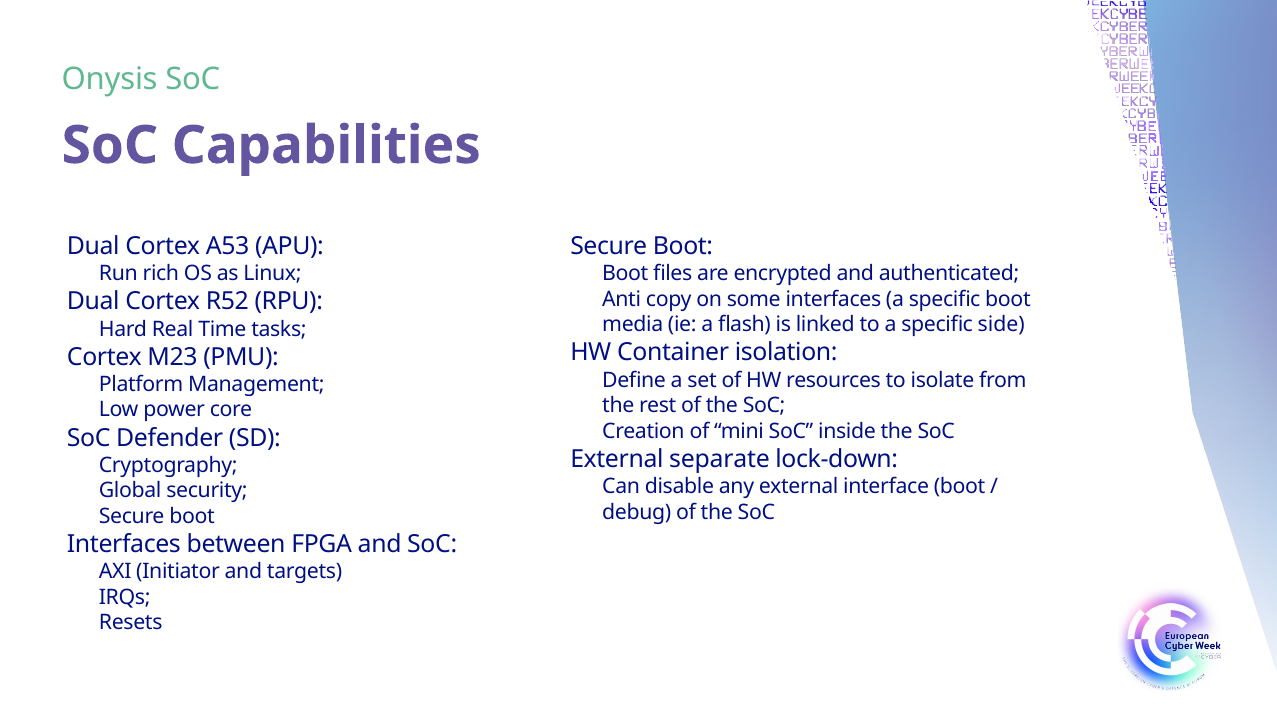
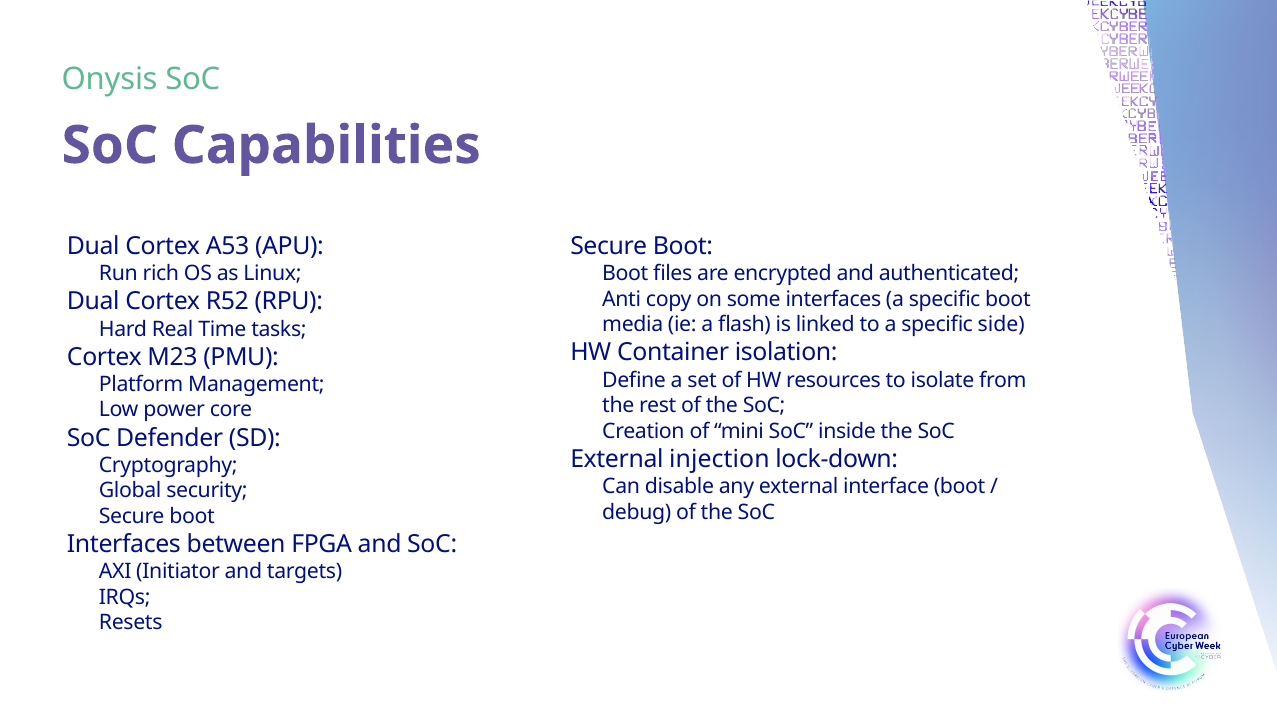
separate: separate -> injection (719, 459)
